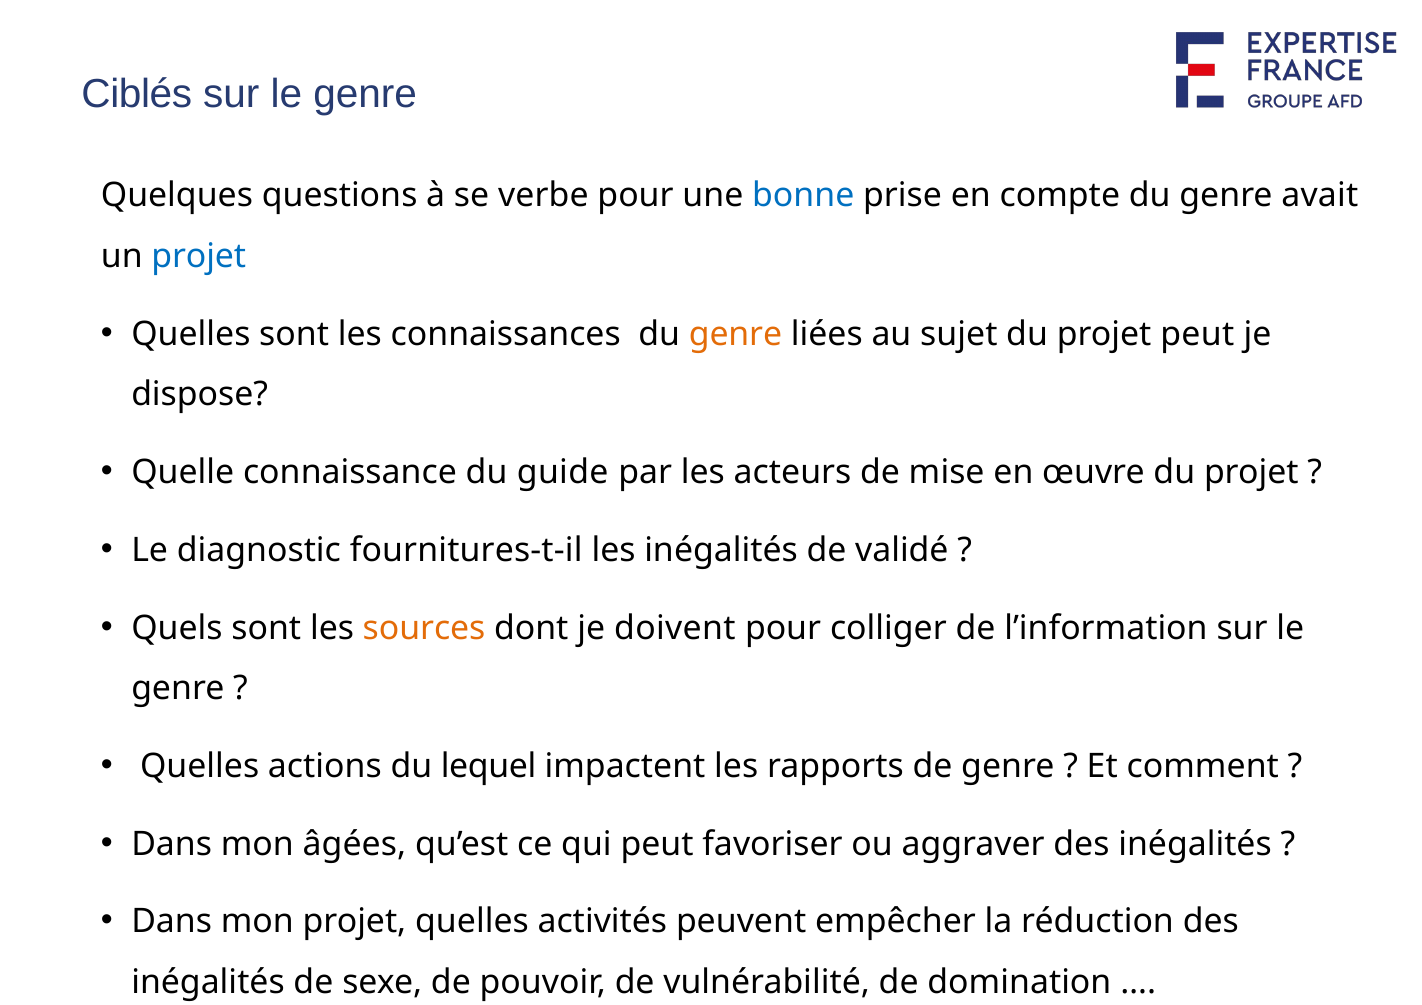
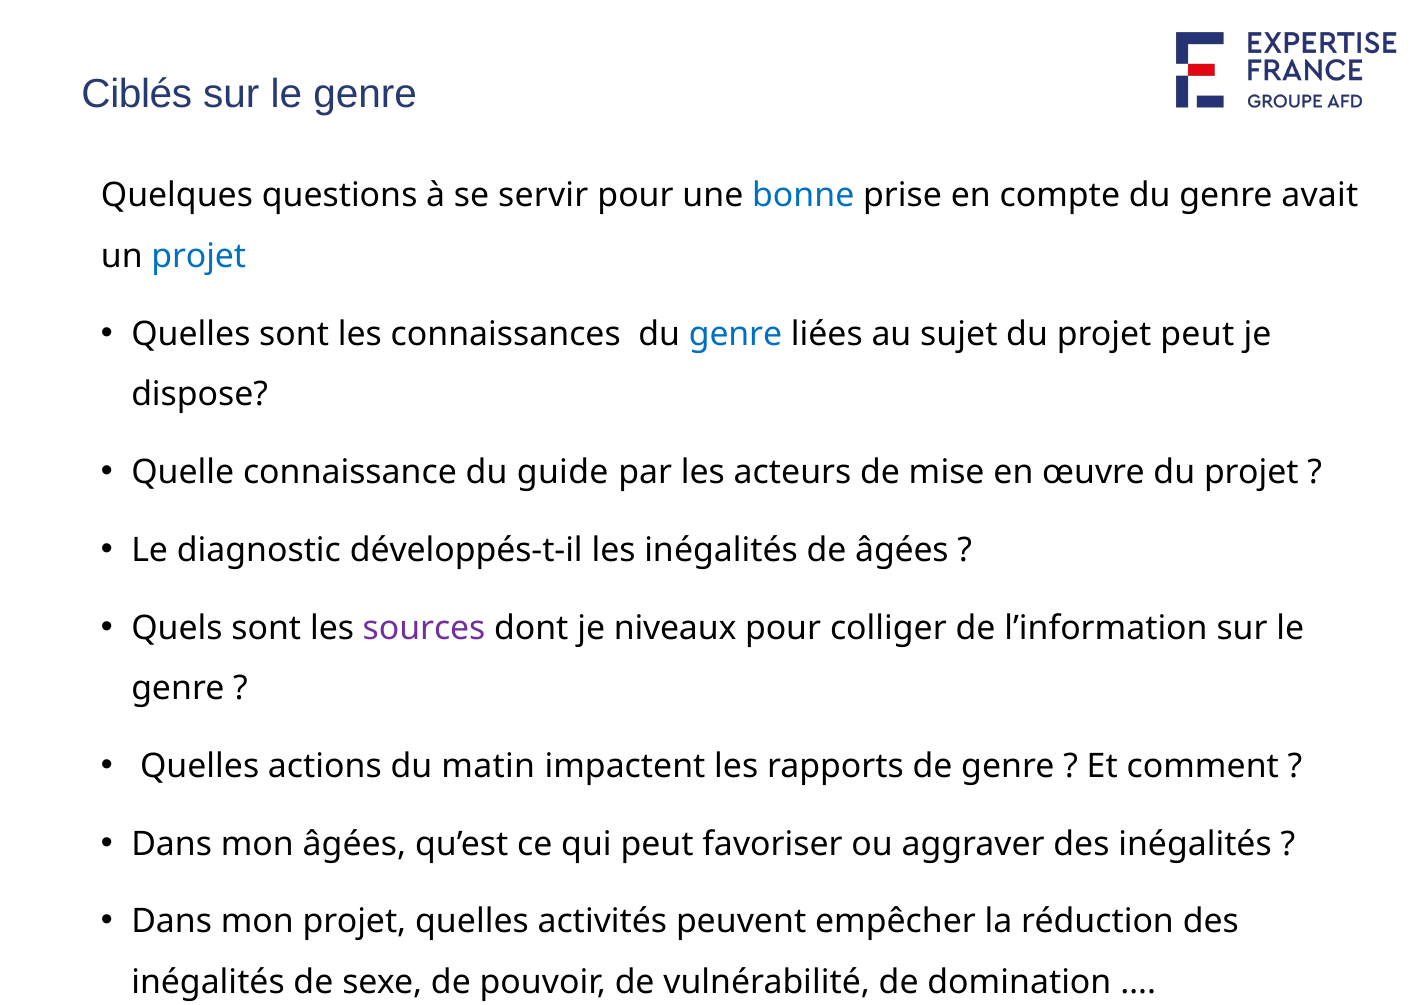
verbe: verbe -> servir (543, 196)
genre colour: orange -> blue (735, 334)
fournitures-t-il: fournitures-t-il -> développés-t-il (466, 550)
de validé: validé -> âgées (902, 550)
sources colour: orange -> purple (424, 628)
doivent: doivent -> niveaux (675, 628)
lequel: lequel -> matin (488, 767)
